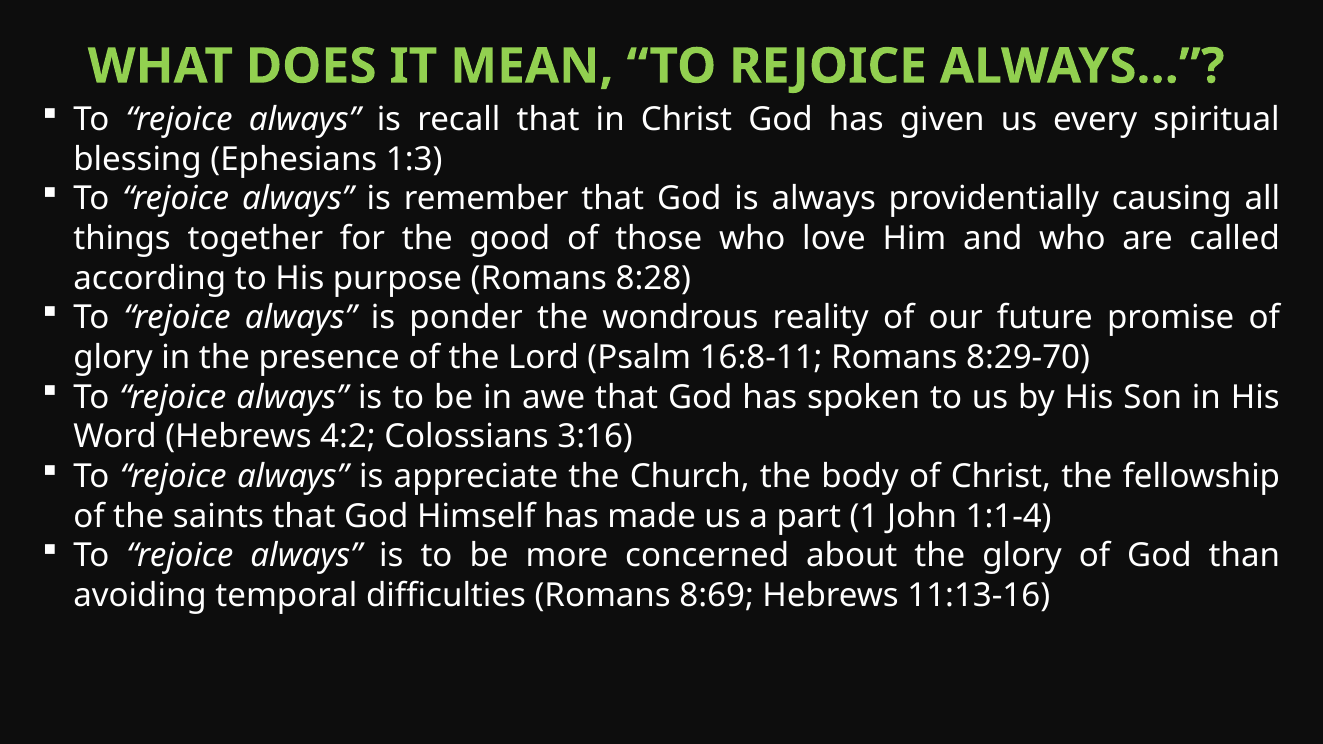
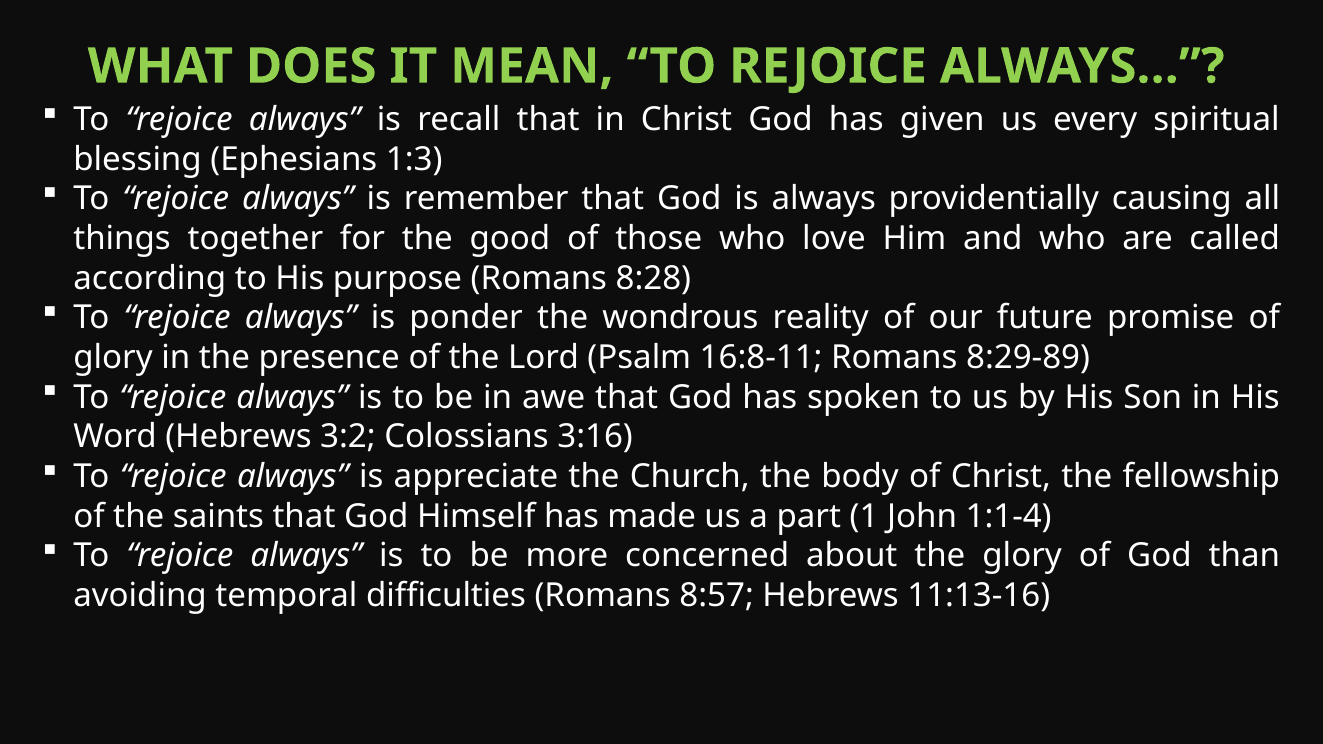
8:29-70: 8:29-70 -> 8:29-89 (1028, 358)
4:2: 4:2 -> 3:2 (348, 437)
8:69: 8:69 -> 8:57 (717, 596)
